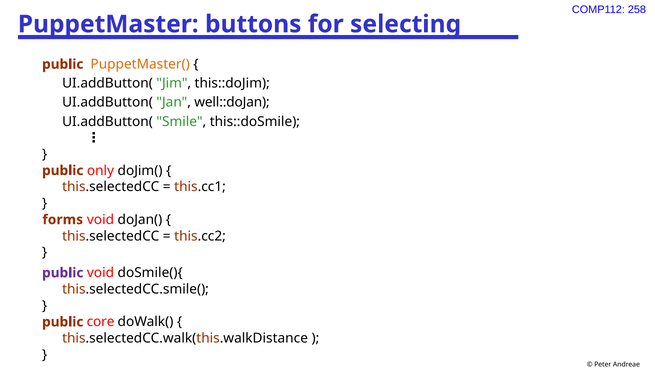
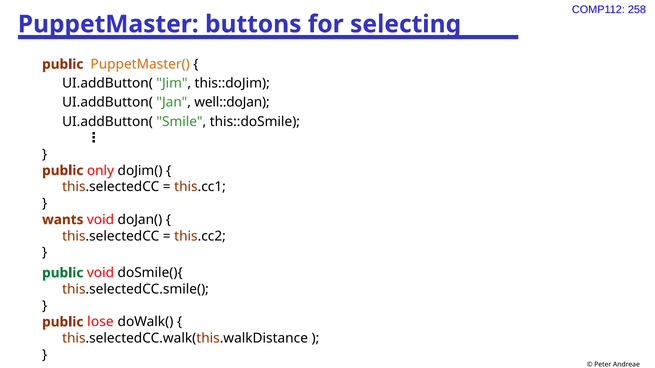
forms: forms -> wants (63, 220)
public colour: purple -> green (63, 273)
core: core -> lose (100, 322)
